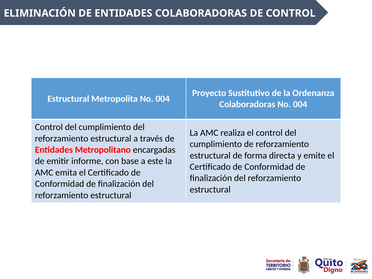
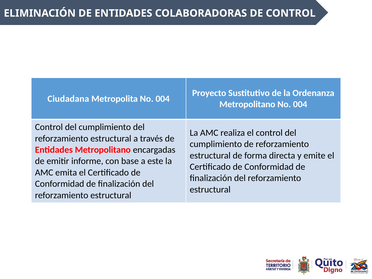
Estructural: Estructural -> Ciudadana (68, 99)
Colaboradoras: Colaboradoras -> Metropolitano (247, 104)
